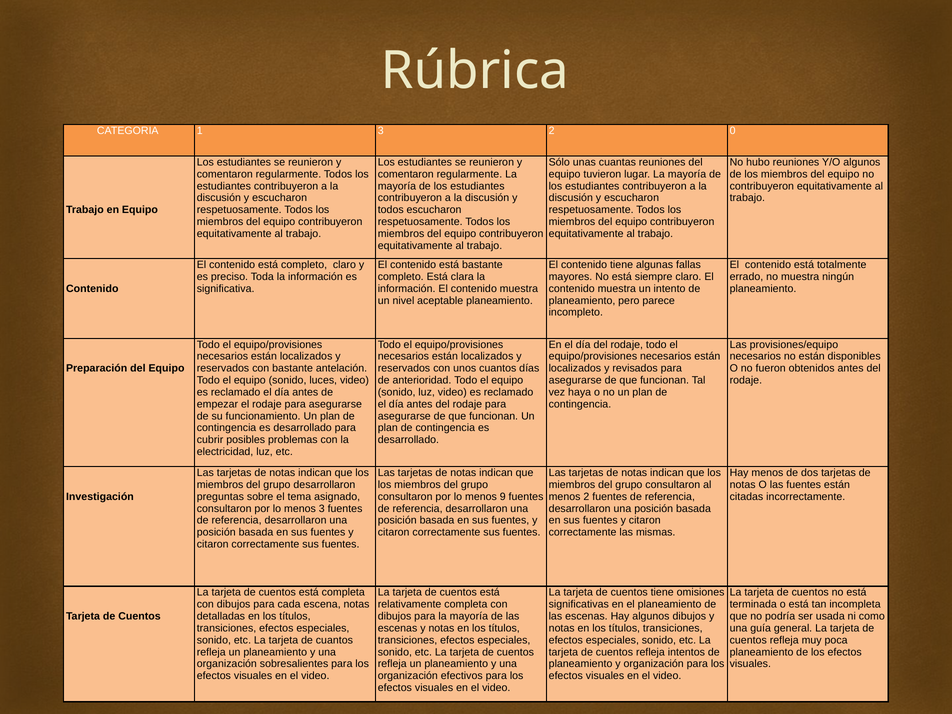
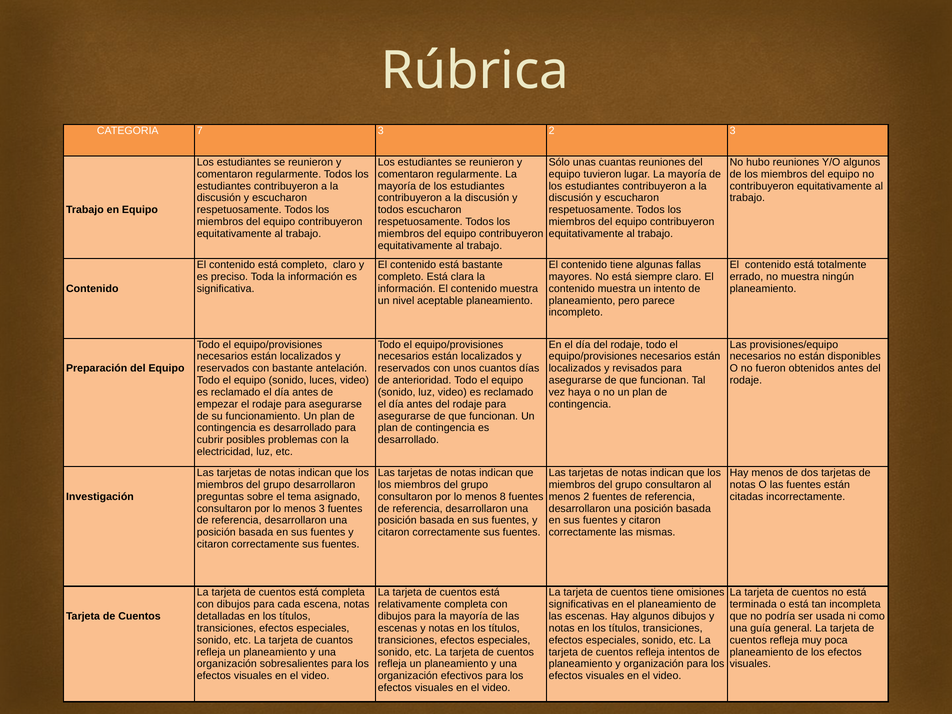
1: 1 -> 7 (200, 131)
2 0: 0 -> 3 (733, 131)
9: 9 -> 8 (503, 497)
